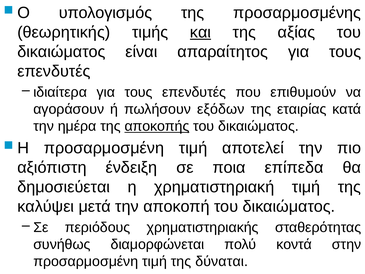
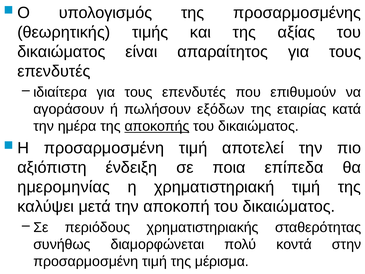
και underline: present -> none (200, 32)
δημοσιεύεται: δημοσιεύεται -> ημερομηνίας (64, 187)
δύναται: δύναται -> μέρισμα (222, 261)
